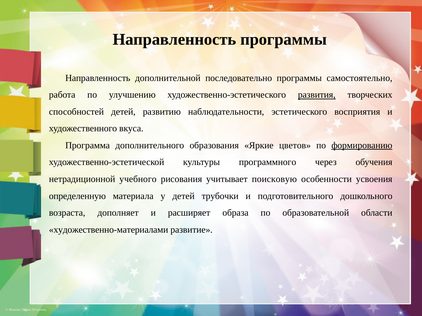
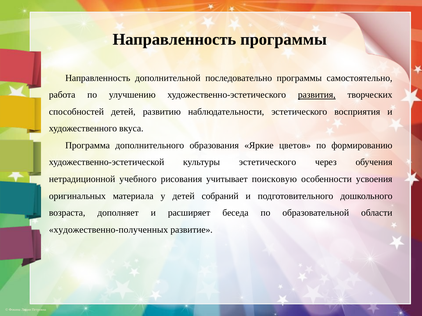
формированию underline: present -> none (362, 146)
культуры программного: программного -> эстетического (268, 163)
определенную: определенную -> оригинальных (77, 196)
трубочки: трубочки -> собраний (220, 196)
образа: образа -> беседа (235, 213)
художественно-материалами: художественно-материалами -> художественно-полученных (109, 230)
